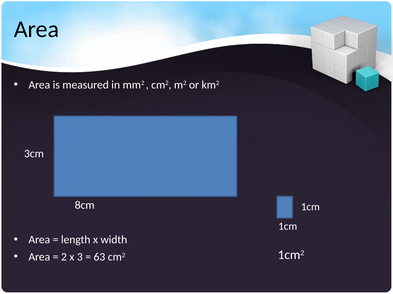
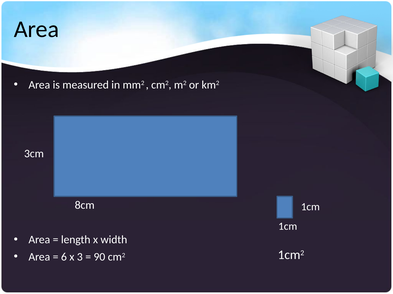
2: 2 -> 6 (64, 257)
63: 63 -> 90 (99, 257)
